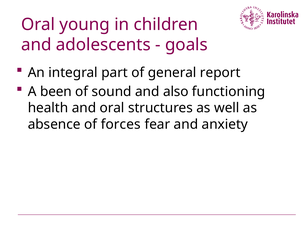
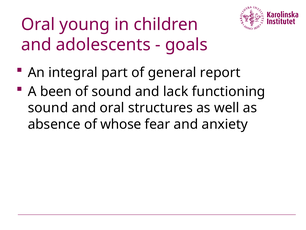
also: also -> lack (176, 91)
health: health -> sound (48, 108)
forces: forces -> whose (121, 124)
